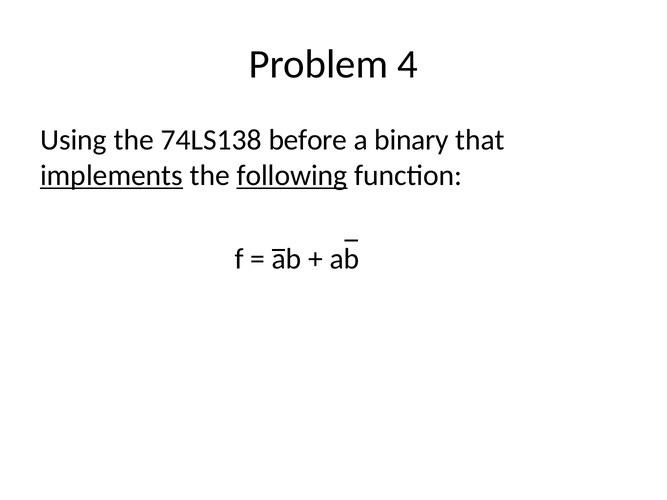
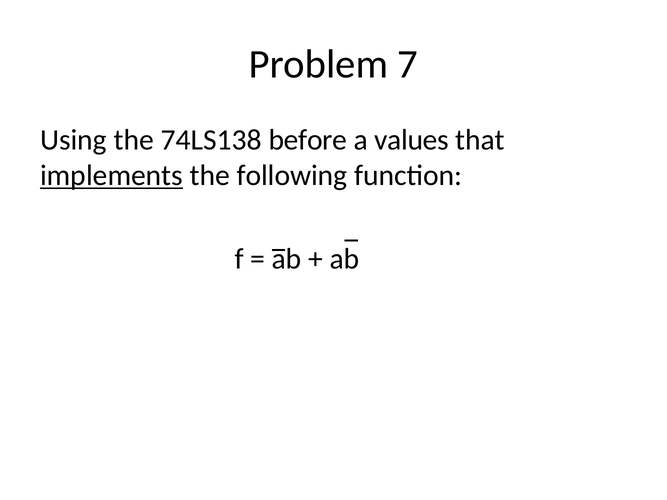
4: 4 -> 7 (408, 65)
binary: binary -> values (412, 140)
following underline: present -> none (292, 176)
